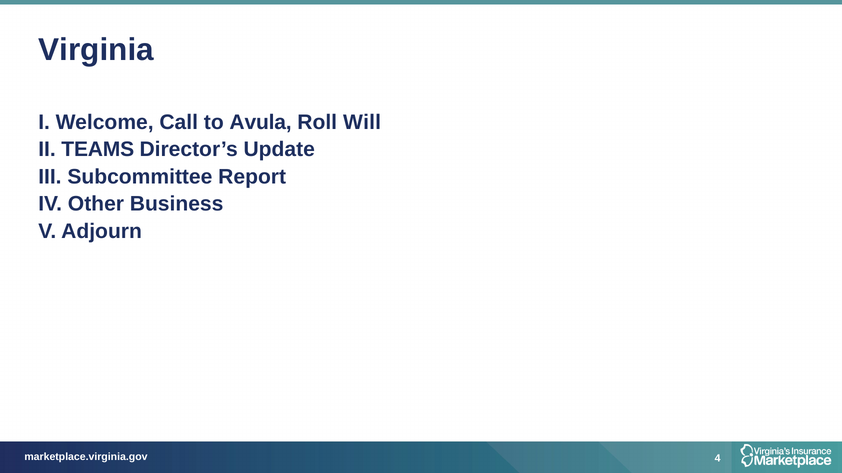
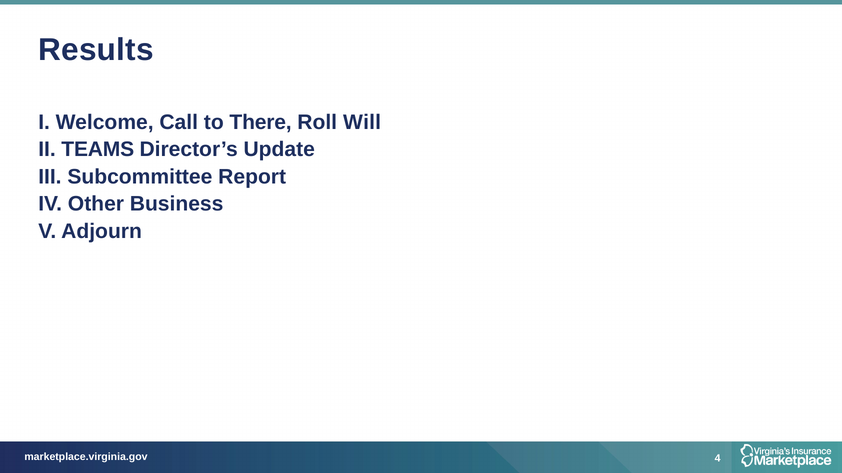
Virginia: Virginia -> Results (96, 50)
Avula: Avula -> There (261, 122)
